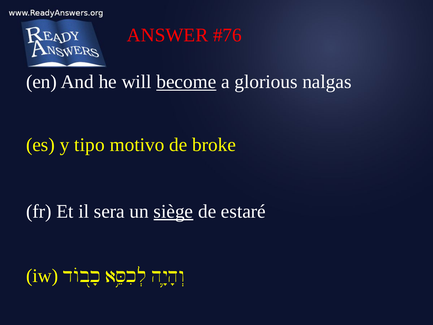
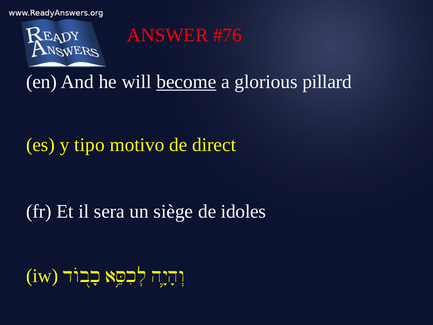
nalgas: nalgas -> pillard (327, 82)
broke: broke -> direct (214, 145)
siège underline: present -> none (173, 211)
estaré: estaré -> idoles (244, 211)
